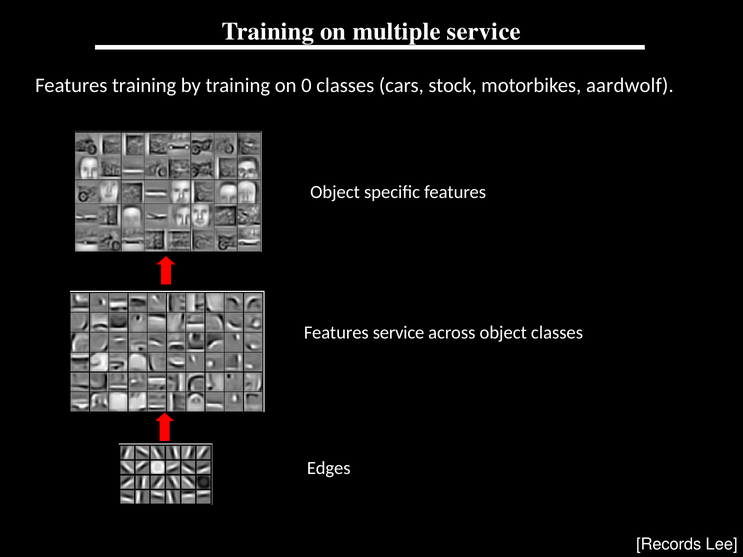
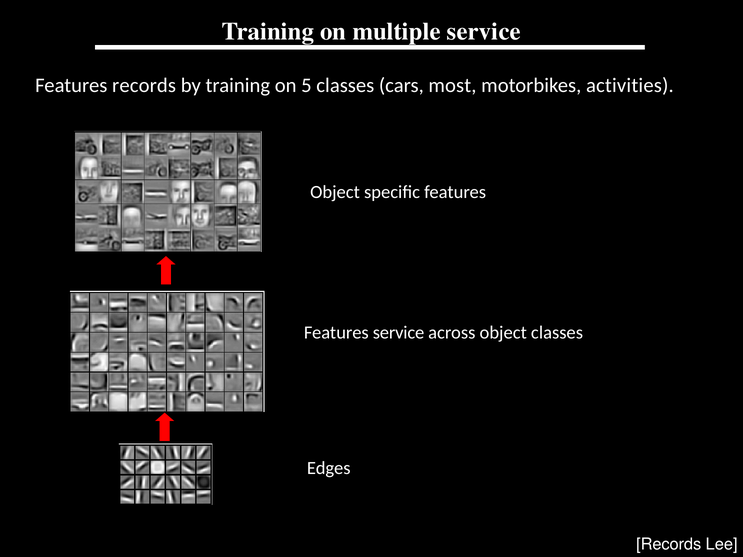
training: training -> records (144, 86)
0: 0 -> 5 (306, 86)
stock: stock -> most (452, 86)
aardwolf: aardwolf -> activities (630, 86)
